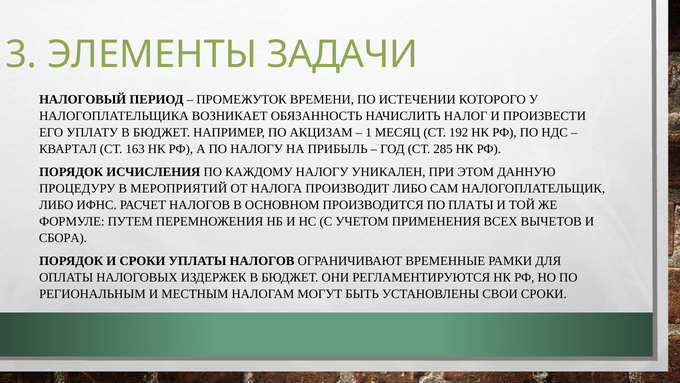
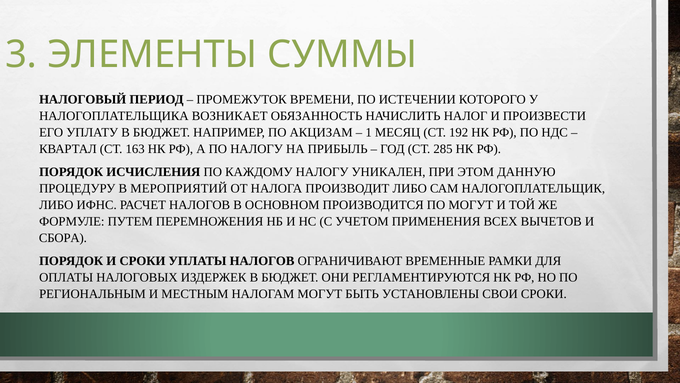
ЗАДАЧИ: ЗАДАЧИ -> СУММЫ (342, 55)
ПО ПЛАТЫ: ПЛАТЫ -> МОГУТ (471, 205)
